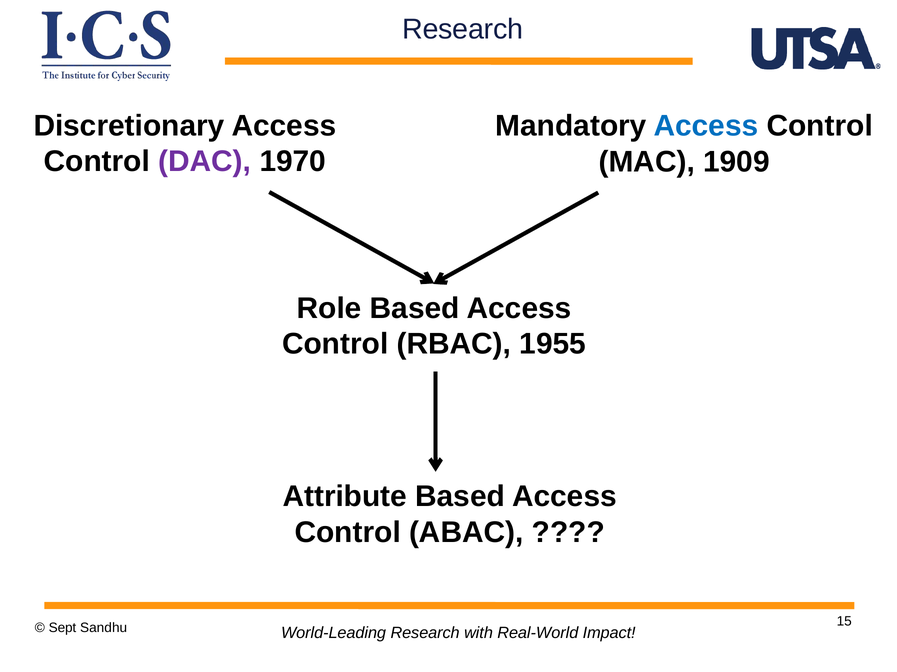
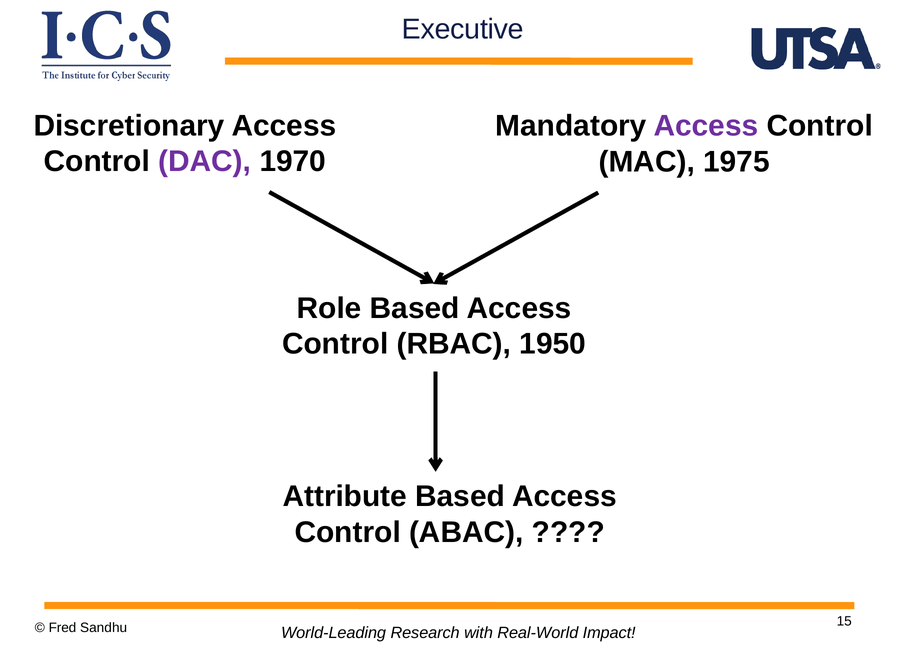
Research: Research -> Executive (463, 29)
Access colour: blue -> purple (706, 126)
1909: 1909 -> 1975 (736, 162)
1955: 1955 -> 1950 (553, 344)
Sept: Sept -> Fred (62, 628)
